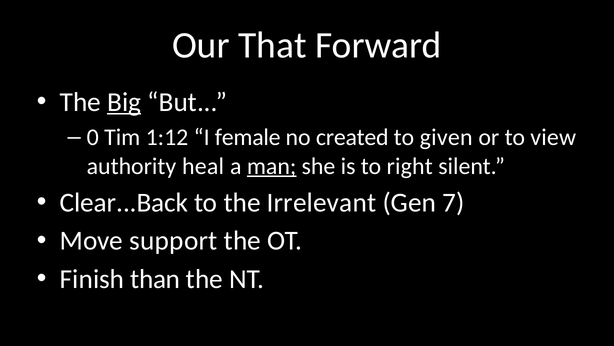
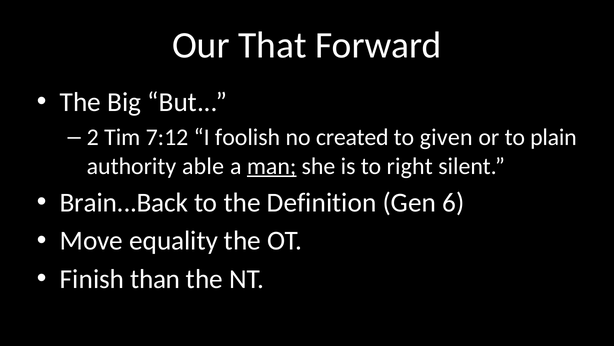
Big underline: present -> none (124, 102)
0: 0 -> 2 (93, 137)
1:12: 1:12 -> 7:12 (167, 137)
female: female -> foolish (248, 137)
view: view -> plain (553, 137)
heal: heal -> able (203, 166)
Clear...Back: Clear...Back -> Brain...Back (124, 202)
Irrelevant: Irrelevant -> Definition (322, 202)
7: 7 -> 6 (453, 202)
support: support -> equality (174, 241)
